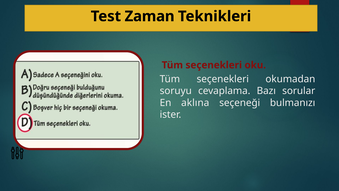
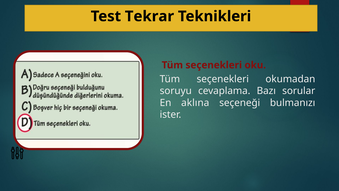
Zaman: Zaman -> Tekrar (149, 16)
